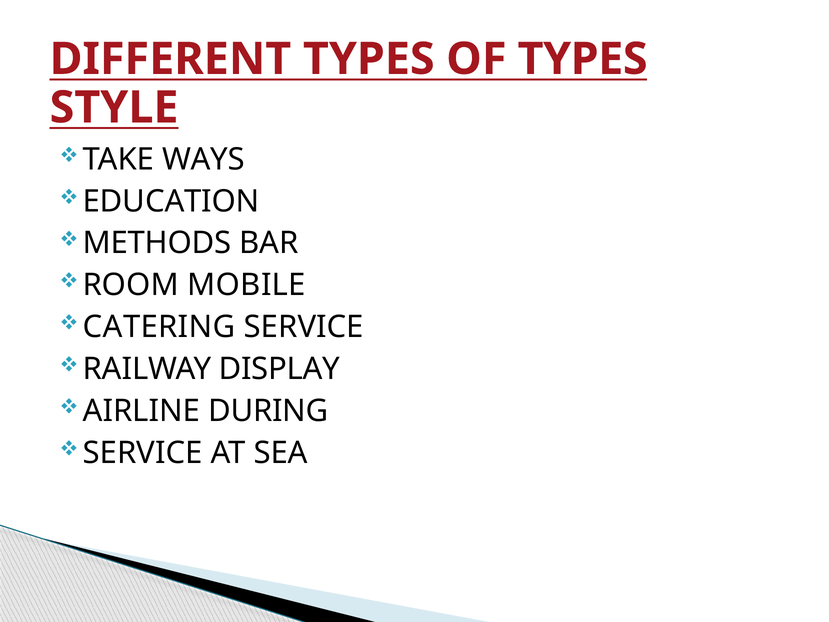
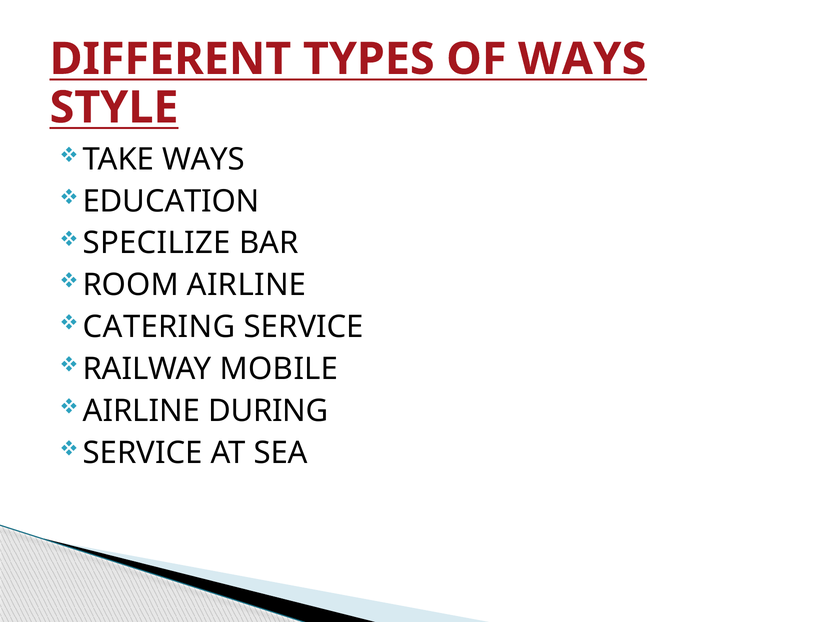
OF TYPES: TYPES -> WAYS (582, 59)
METHODS: METHODS -> SPECILIZE (157, 243)
ROOM MOBILE: MOBILE -> AIRLINE (247, 285)
DISPLAY: DISPLAY -> MOBILE (279, 369)
